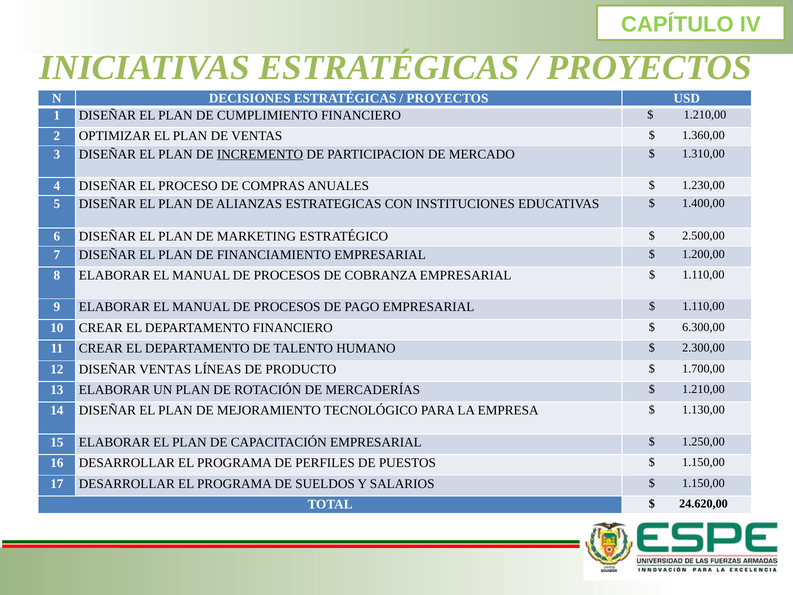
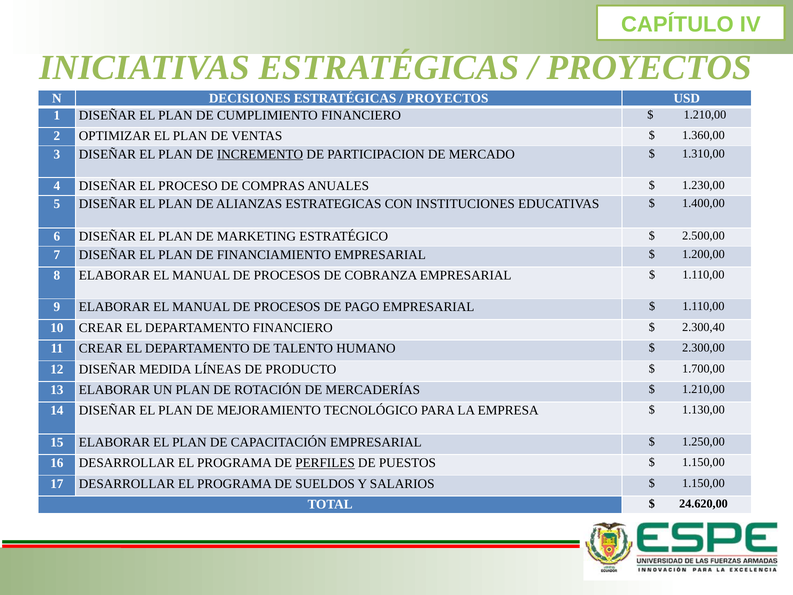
6.300,00: 6.300,00 -> 2.300,40 (703, 327)
DISEÑAR VENTAS: VENTAS -> MEDIDA (165, 369)
PERFILES underline: none -> present (325, 463)
